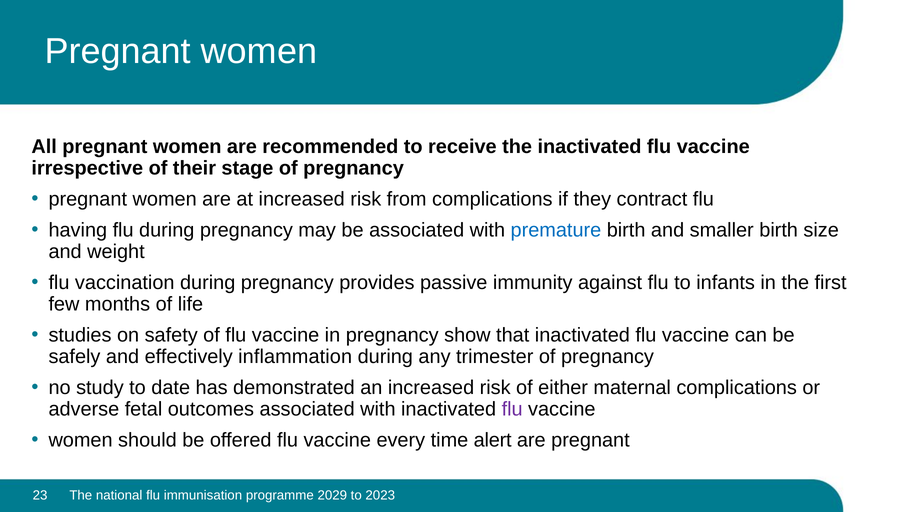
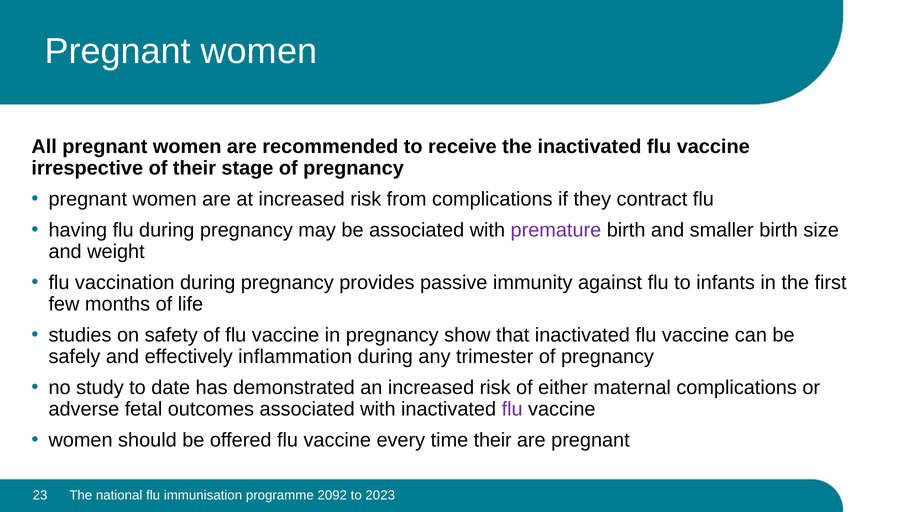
premature colour: blue -> purple (556, 230)
time alert: alert -> their (493, 440)
2029: 2029 -> 2092 (332, 495)
